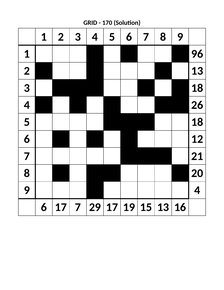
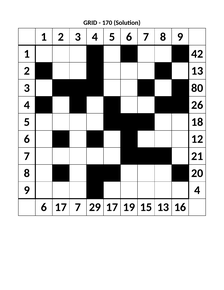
96: 96 -> 42 (197, 54)
3 18: 18 -> 80 (197, 88)
